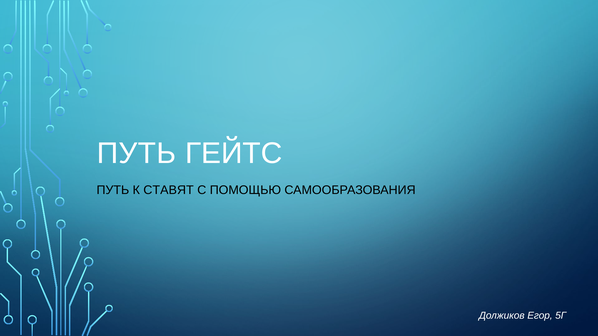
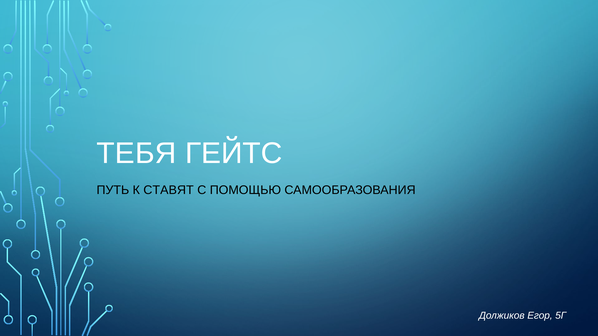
ПУТЬ: ПУТЬ -> ТЕБЯ (137, 154)
